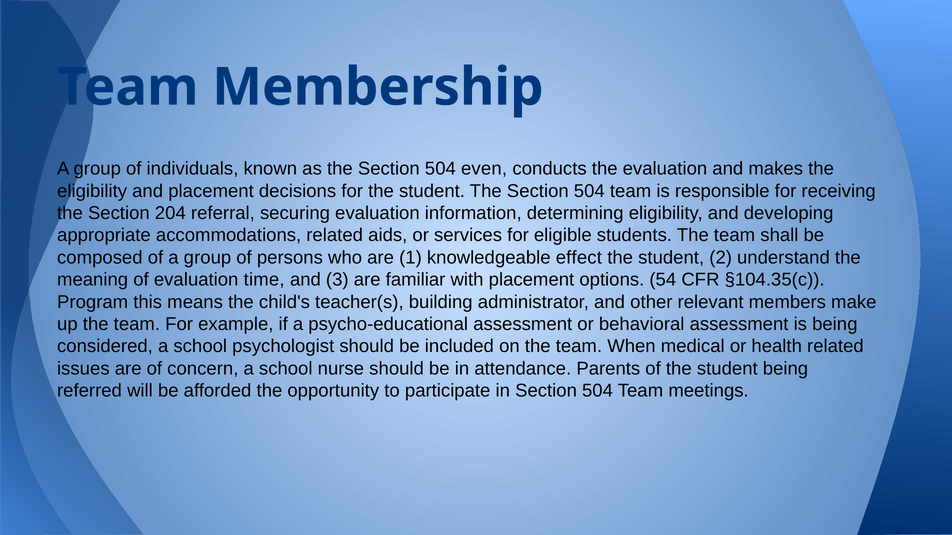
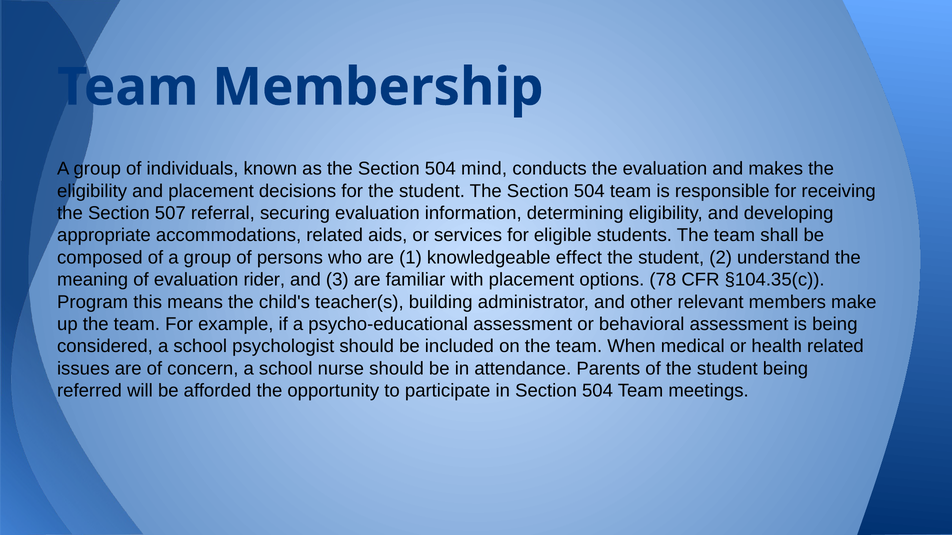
even: even -> mind (484, 169)
204: 204 -> 507 (170, 213)
time: time -> rider (264, 280)
54: 54 -> 78 (663, 280)
